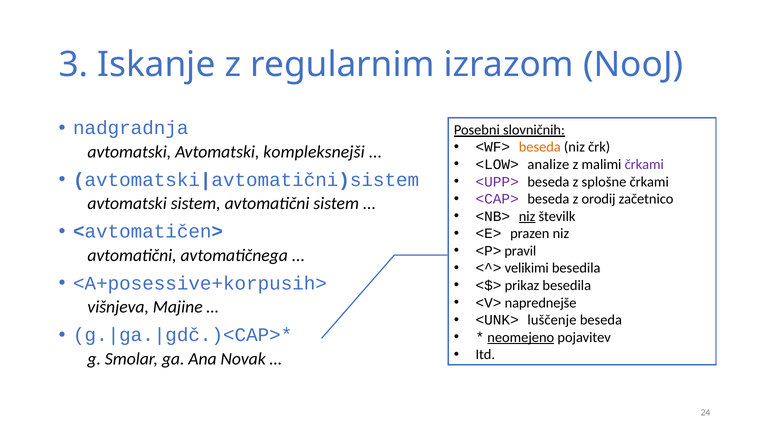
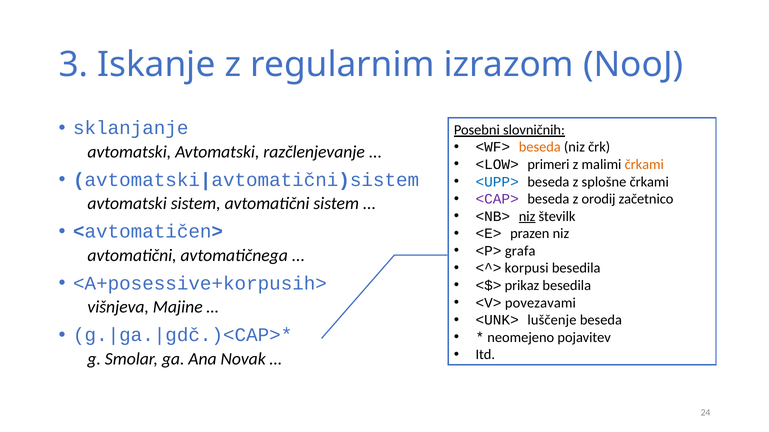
nadgradnja: nadgradnja -> sklanjanje (131, 128)
kompleksnejši: kompleksnejši -> razčlenjevanje (314, 152)
analize: analize -> primeri (548, 165)
črkami colour: purple -> orange (644, 165)
<UPP> colour: purple -> blue (497, 182)
pravil: pravil -> grafa (520, 251)
velikimi: velikimi -> korpusi (527, 269)
naprednejše: naprednejše -> povezavami (540, 303)
neomejeno underline: present -> none (521, 338)
